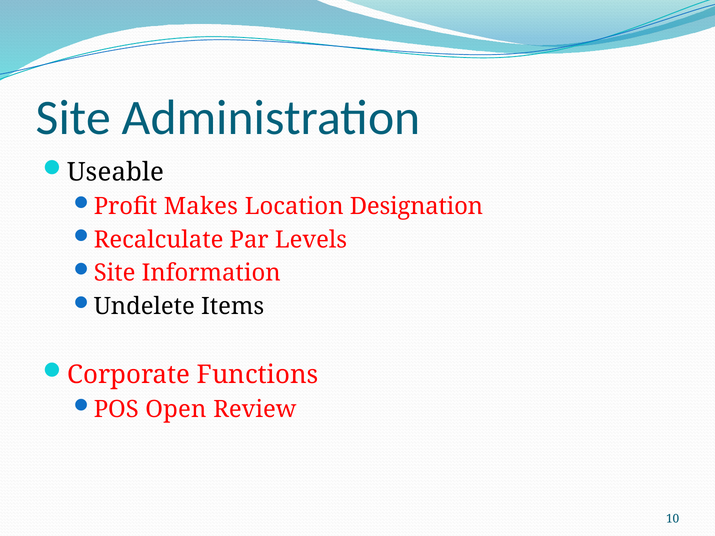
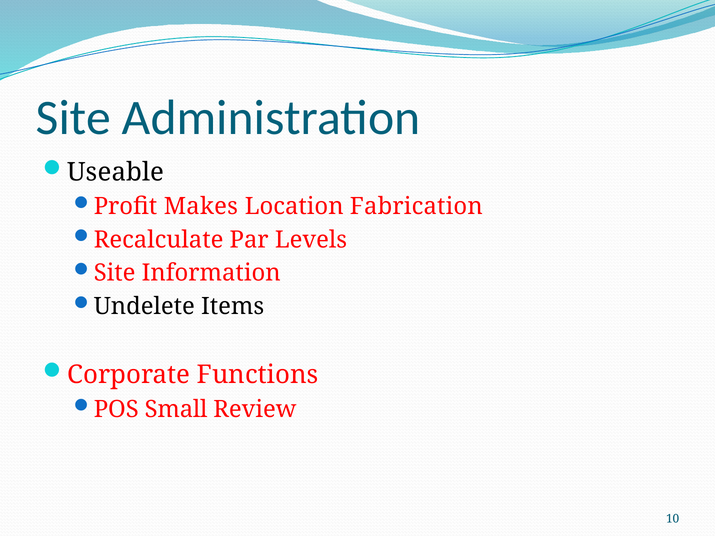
Designation: Designation -> Fabrication (416, 207)
Open: Open -> Small (176, 409)
